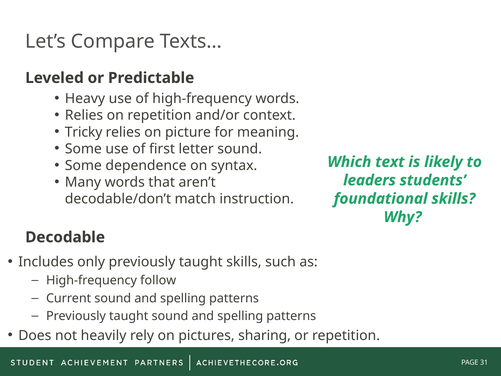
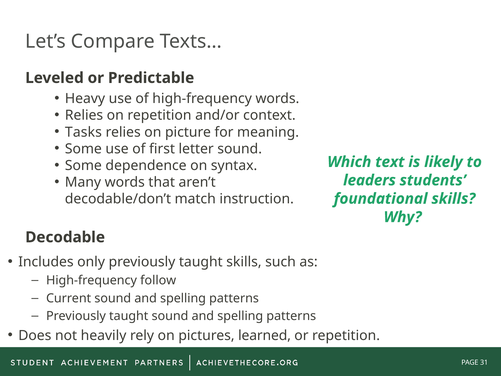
Tricky: Tricky -> Tasks (83, 132)
sharing: sharing -> learned (265, 335)
